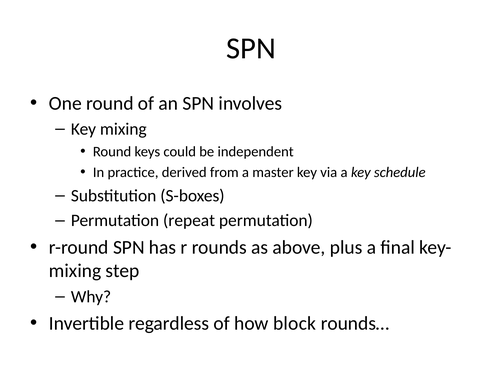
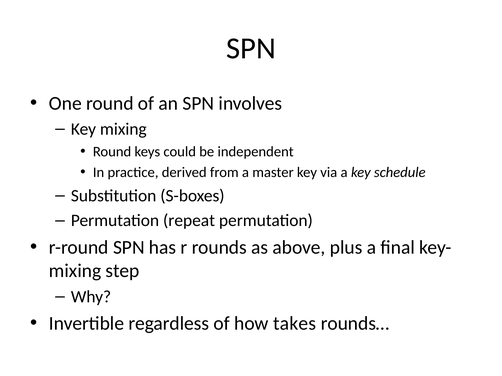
block: block -> takes (295, 324)
